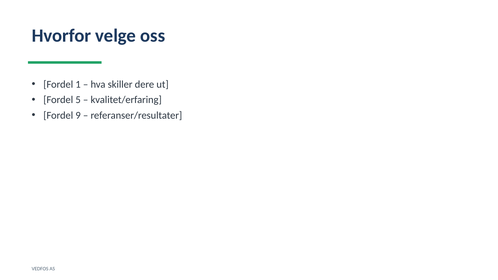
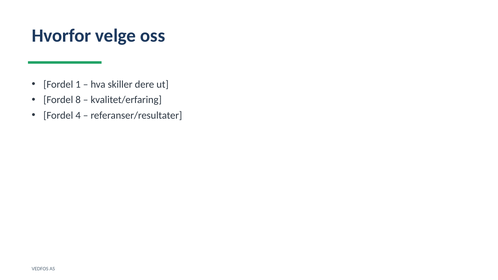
5: 5 -> 8 (78, 100)
9: 9 -> 4 (78, 115)
